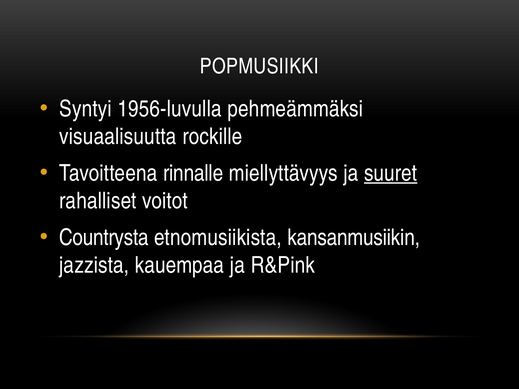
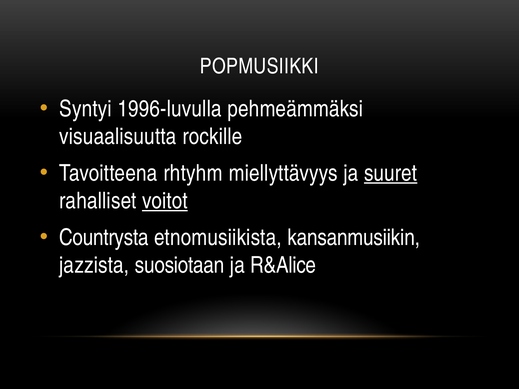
1956-luvulla: 1956-luvulla -> 1996-luvulla (170, 109)
rinnalle: rinnalle -> rhtyhm (193, 173)
voitot underline: none -> present (165, 201)
kauempaa: kauempaa -> suosiotaan (180, 265)
R&Pink: R&Pink -> R&Alice (283, 265)
